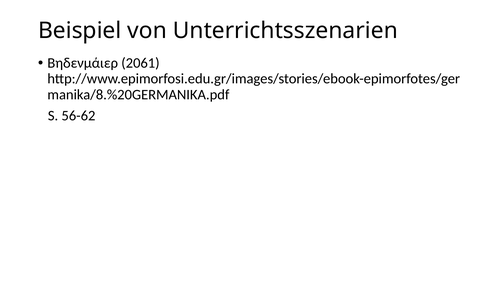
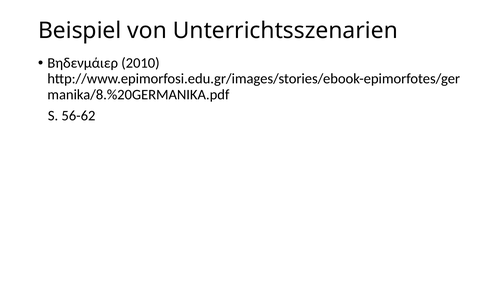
2061: 2061 -> 2010 (140, 63)
